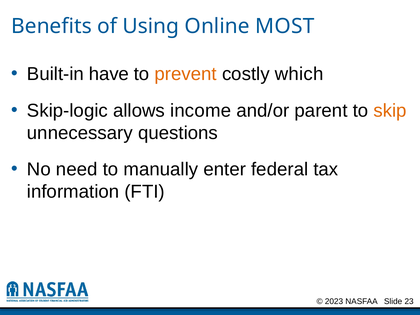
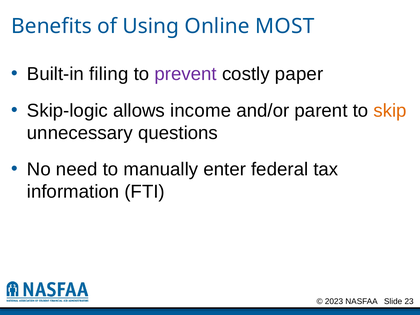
have: have -> filing (109, 74)
prevent colour: orange -> purple (186, 74)
which: which -> paper (299, 74)
